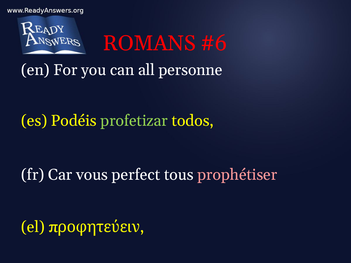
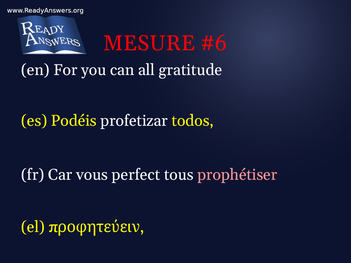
ROMANS: ROMANS -> MESURE (149, 43)
personne: personne -> gratitude (190, 70)
profetizar colour: light green -> white (134, 121)
